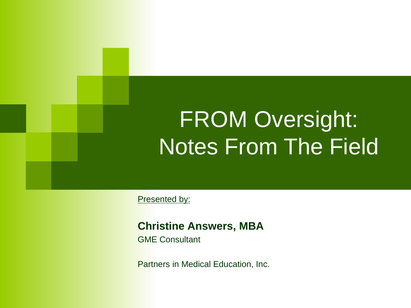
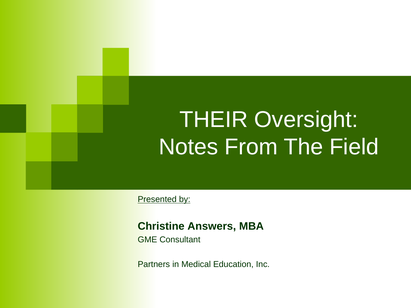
FROM: FROM -> THEIR (214, 120)
